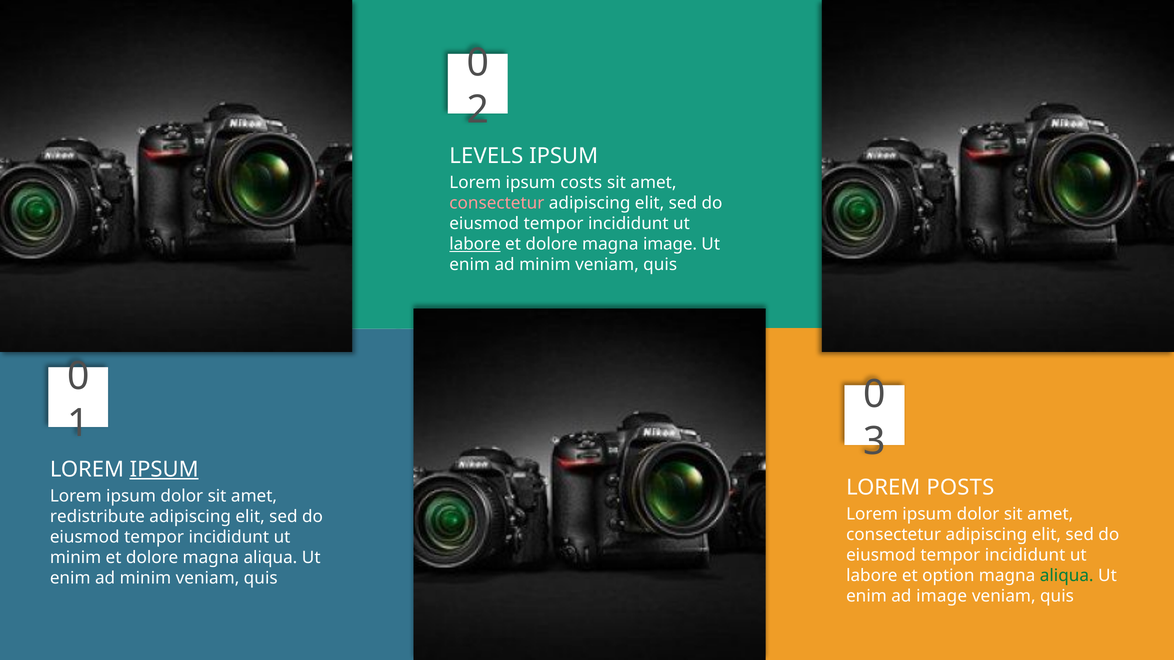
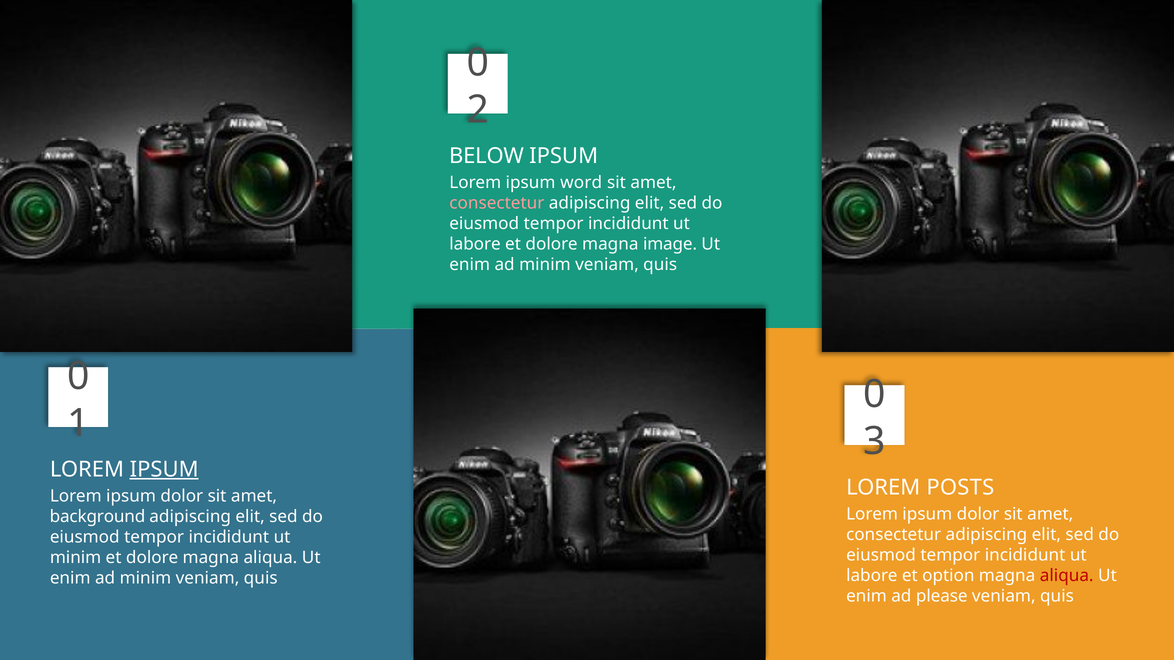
LEVELS: LEVELS -> BELOW (487, 156)
costs: costs -> word (581, 183)
labore underline: present -> none (475, 244)
redistribute: redistribute -> background (97, 517)
aliqua colour: green -> red (1067, 576)
ad image: image -> please (942, 596)
